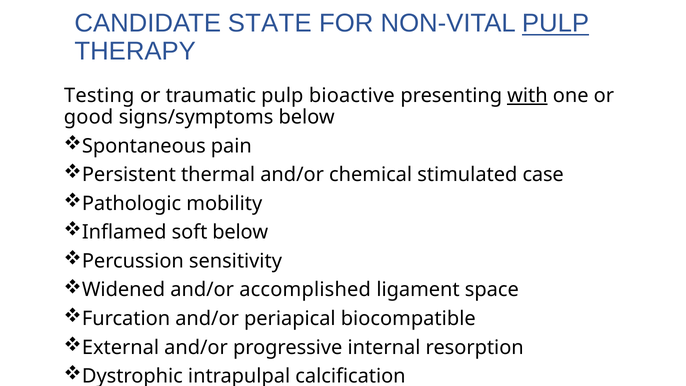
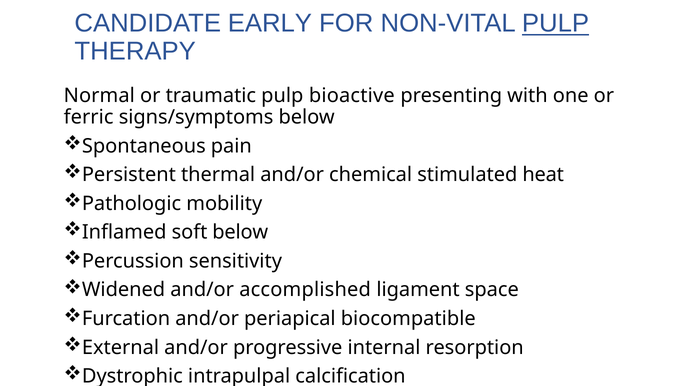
STATE: STATE -> EARLY (270, 23)
Testing: Testing -> Normal (99, 96)
with underline: present -> none (527, 96)
good: good -> ferric (89, 117)
case: case -> heat (543, 175)
